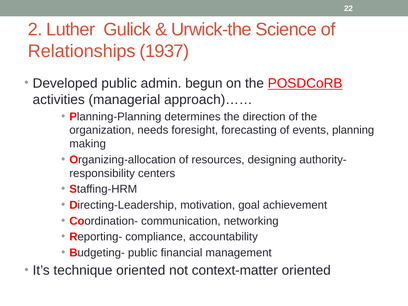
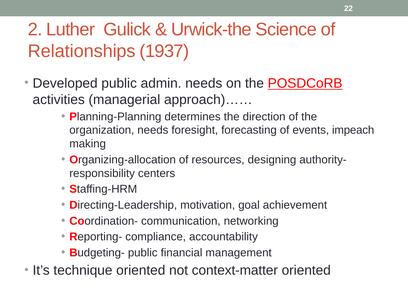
admin begun: begun -> needs (204, 83)
planning: planning -> impeach (353, 130)
